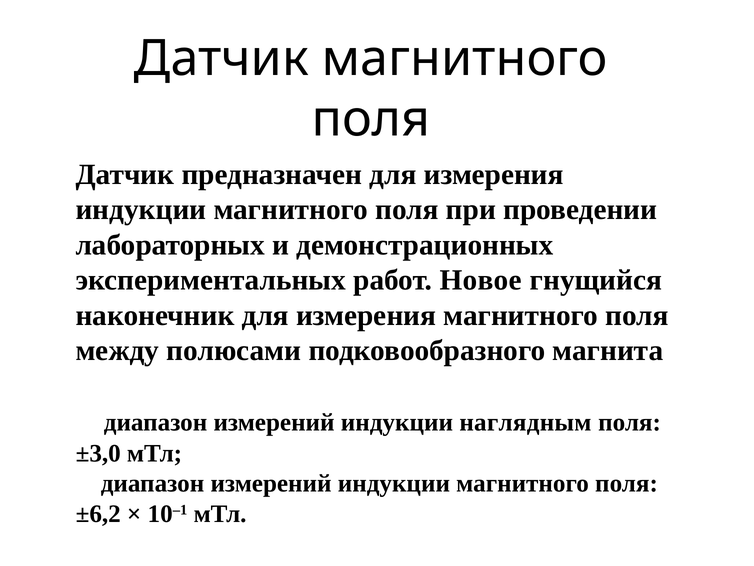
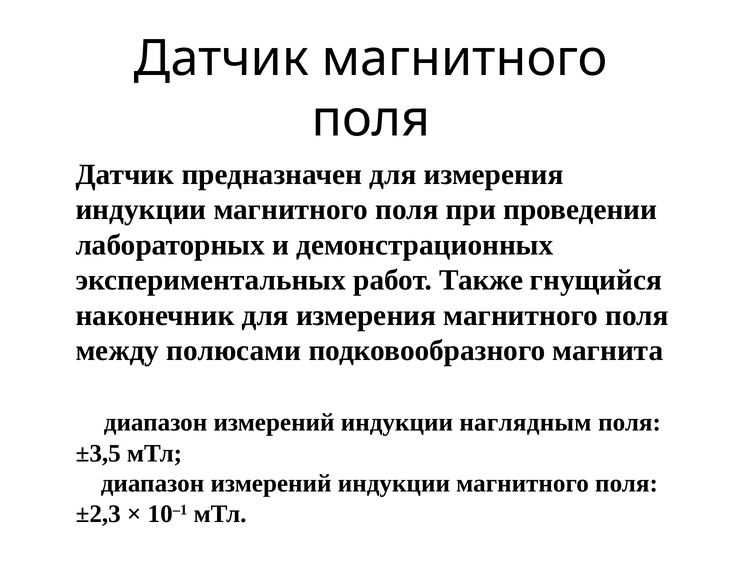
Новое: Новое -> Также (481, 280)
±3,0: ±3,0 -> ±3,5 (98, 453)
±6,2: ±6,2 -> ±2,3 (98, 513)
